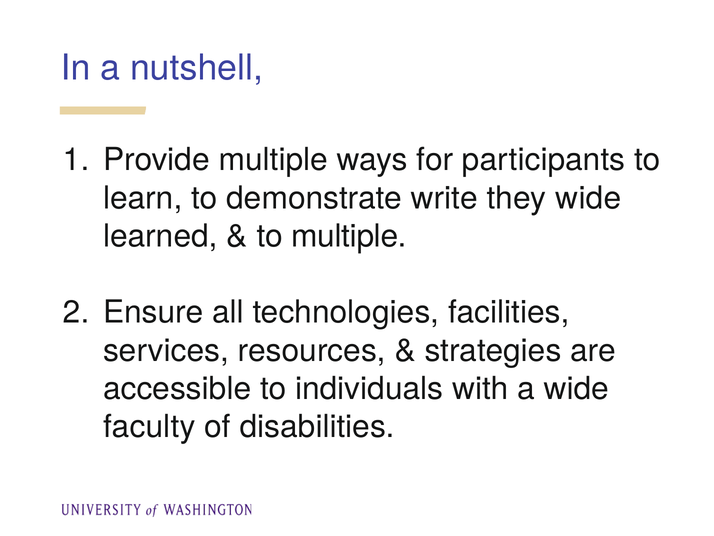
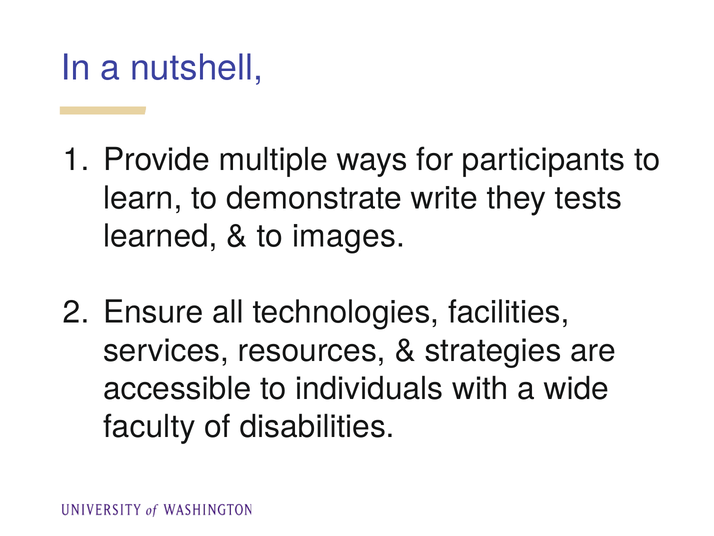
they wide: wide -> tests (589, 198)
to multiple: multiple -> images (349, 236)
